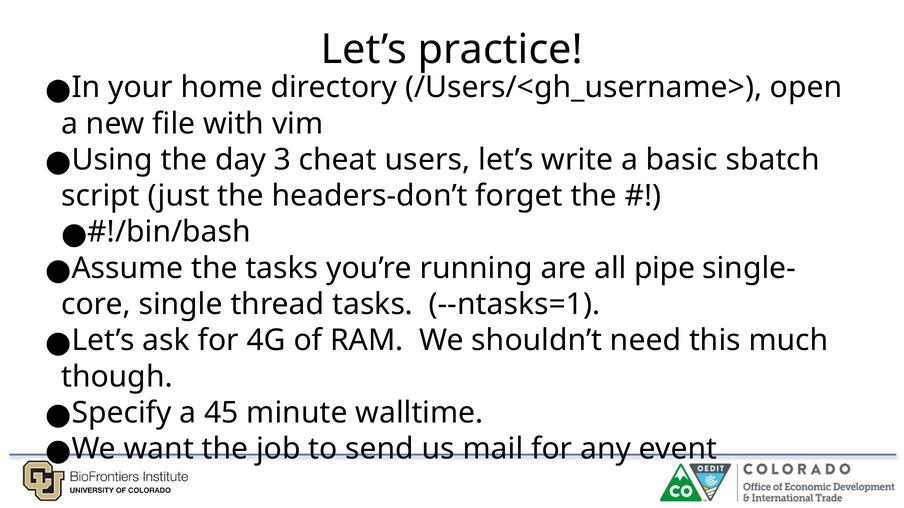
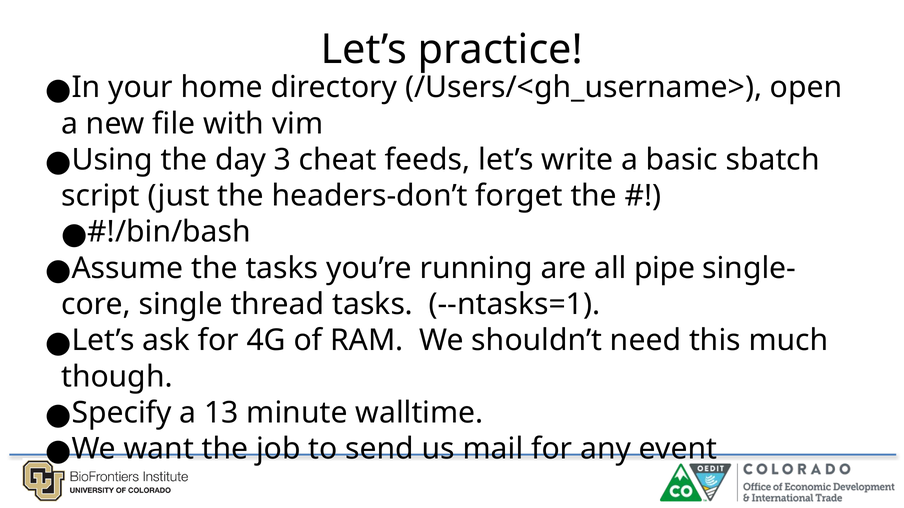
users: users -> feeds (428, 160)
45: 45 -> 13 (221, 413)
